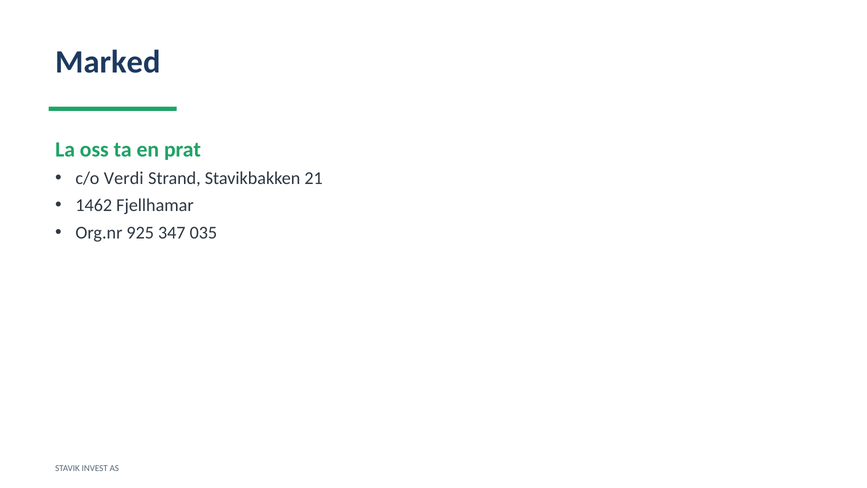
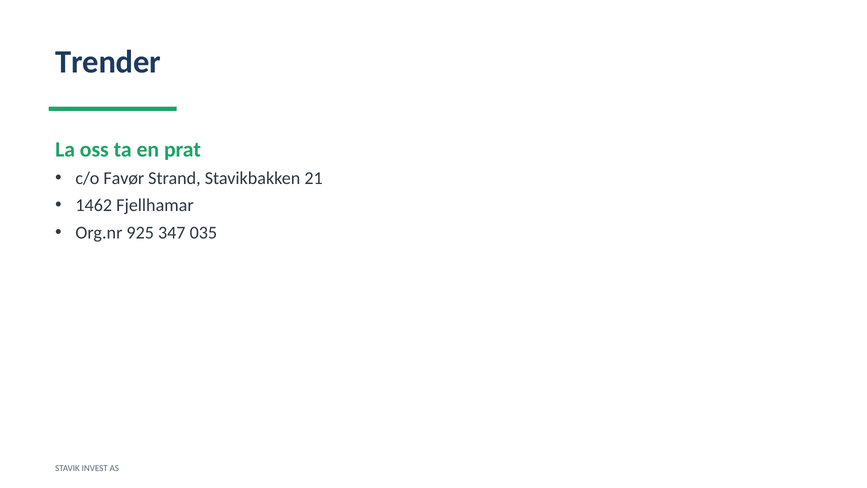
Marked: Marked -> Trender (108, 62)
Verdi: Verdi -> Favør (124, 178)
